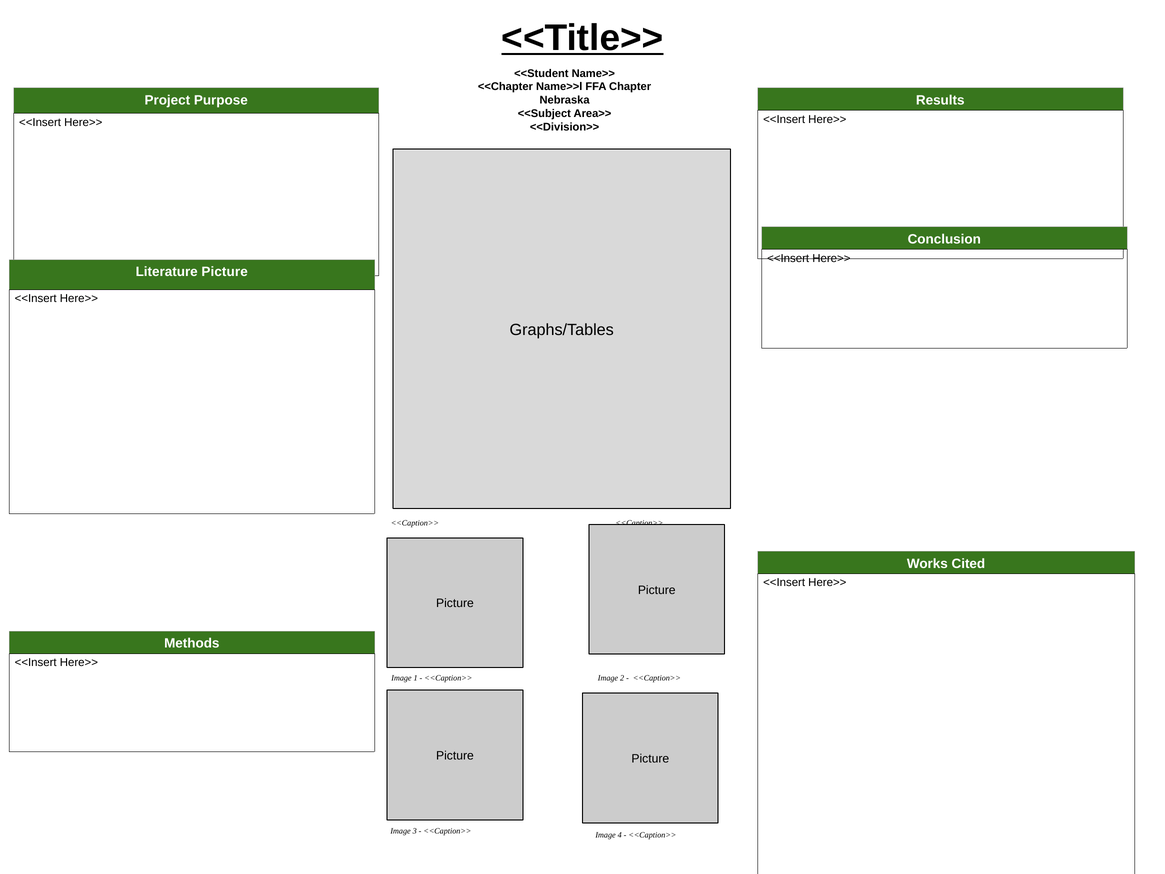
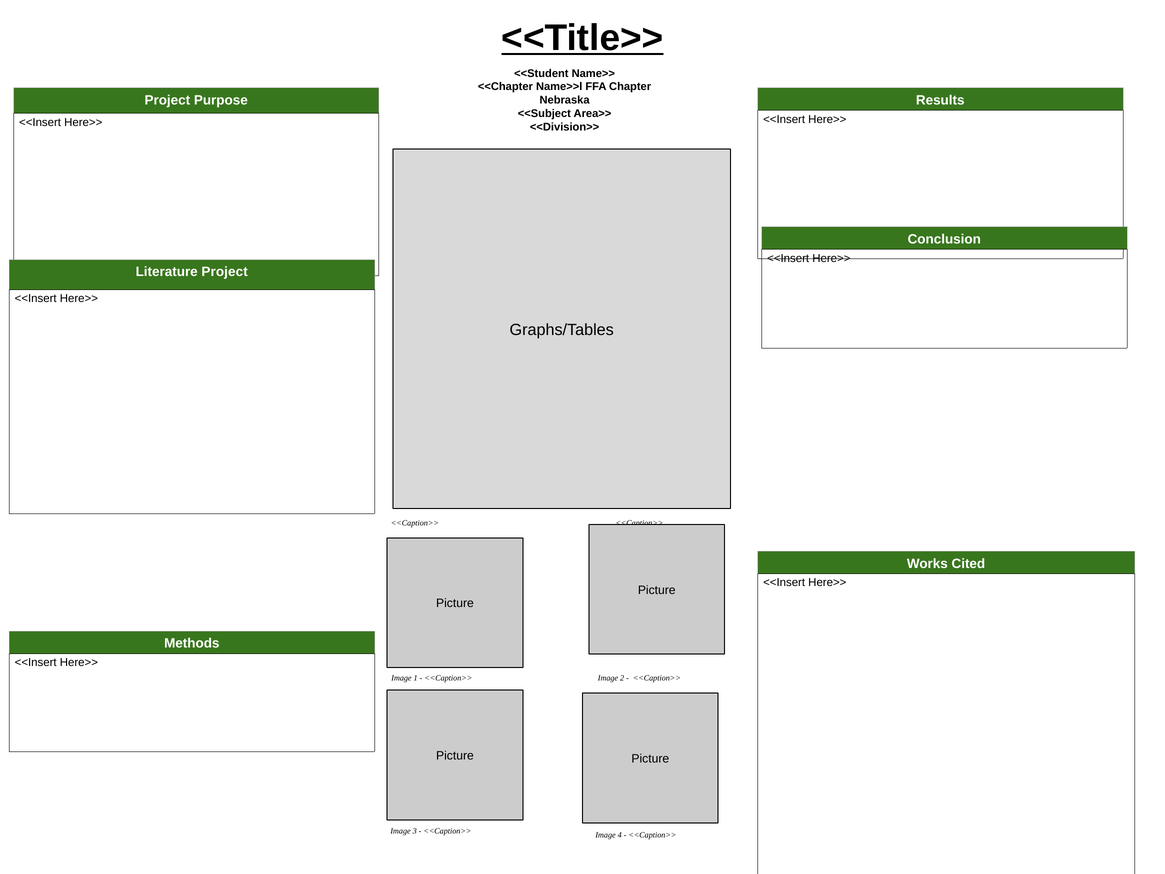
Literature Picture: Picture -> Project (225, 272)
